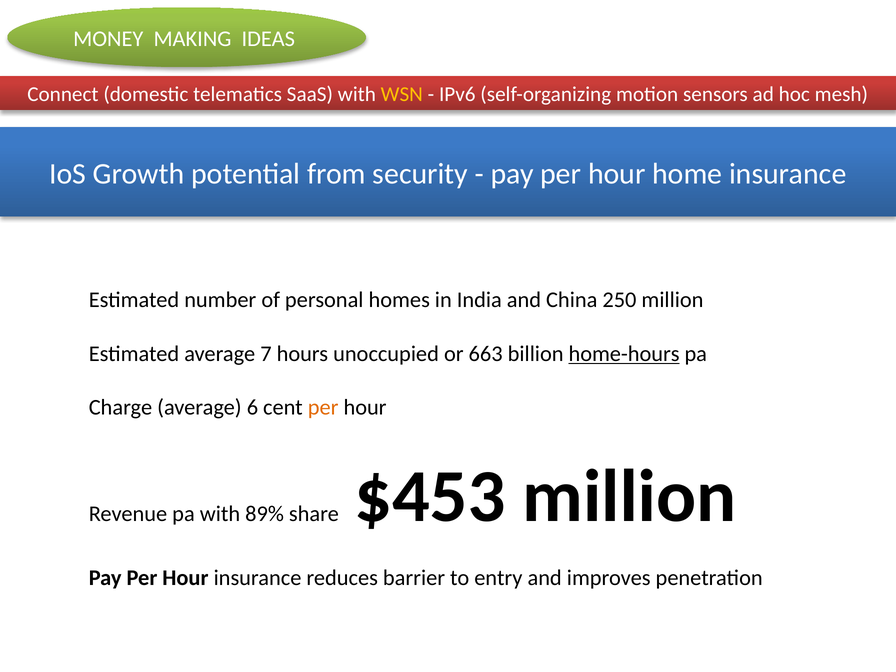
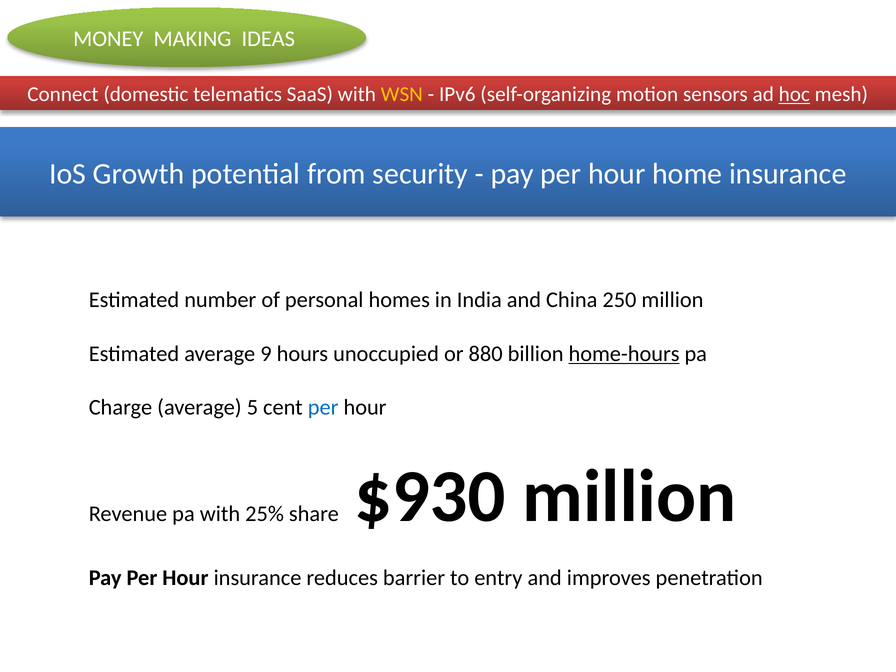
hoc underline: none -> present (794, 94)
7: 7 -> 9 (266, 354)
663: 663 -> 880 (486, 354)
6: 6 -> 5 (252, 408)
per colour: orange -> blue (323, 408)
89%: 89% -> 25% (265, 514)
$453: $453 -> $930 (430, 496)
